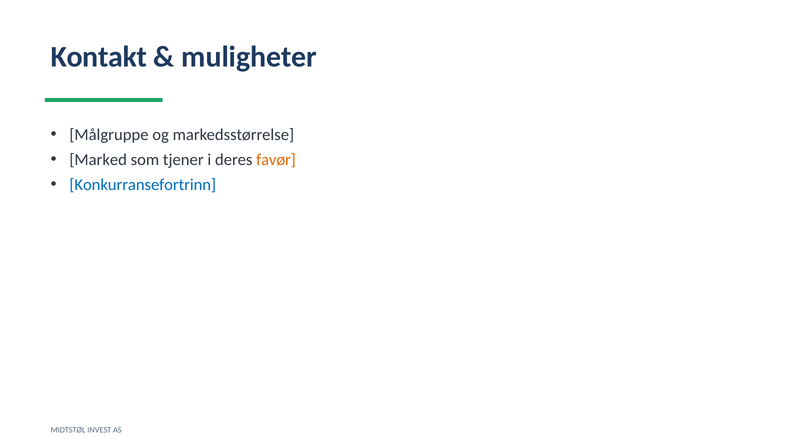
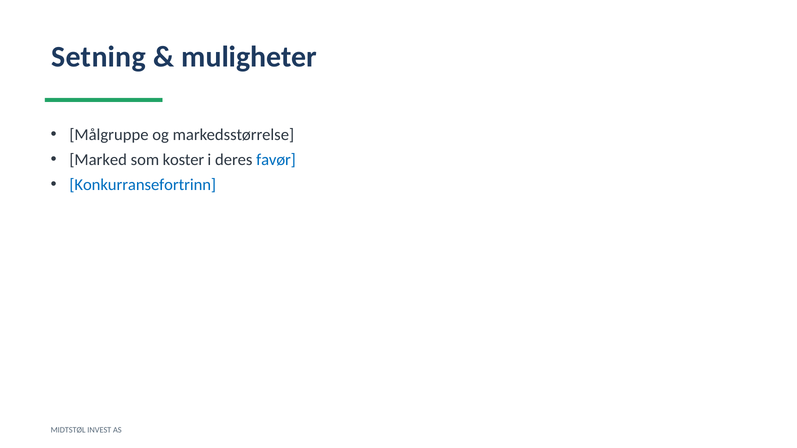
Kontakt: Kontakt -> Setning (99, 57)
tjener: tjener -> koster (183, 160)
favør colour: orange -> blue (276, 160)
